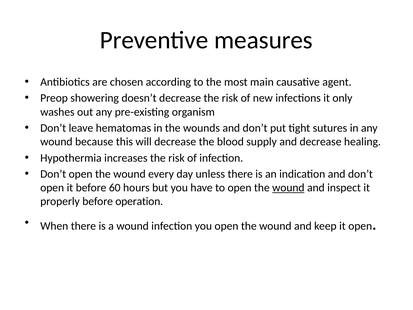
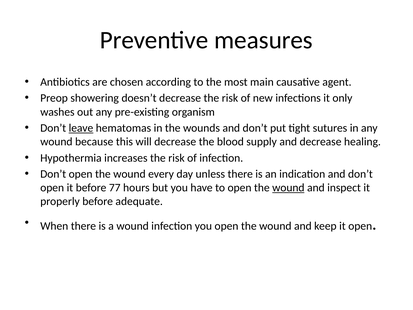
leave underline: none -> present (81, 128)
60: 60 -> 77 (115, 188)
operation: operation -> adequate (139, 201)
